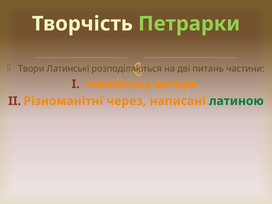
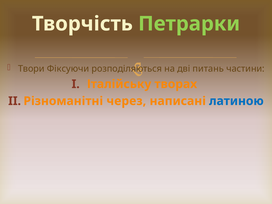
Латинські: Латинські -> Фіксуючи (68, 69)
автора: автора -> творах (176, 84)
латиною colour: green -> blue (236, 101)
